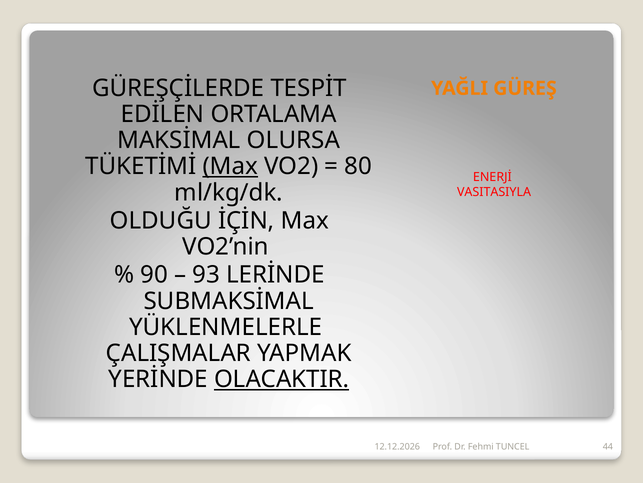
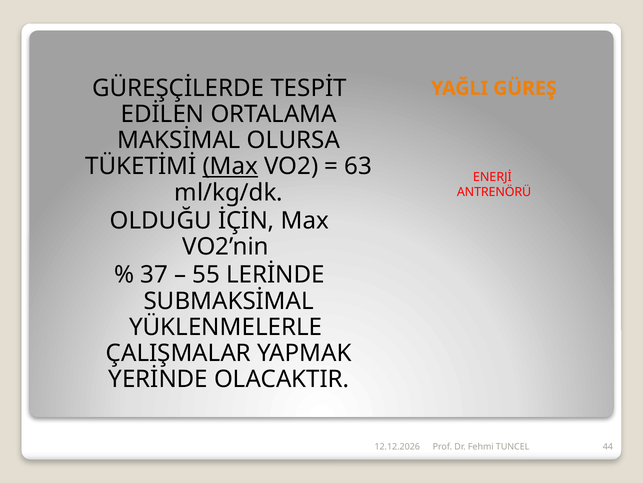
80: 80 -> 63 (358, 166)
VASITASIYLA: VASITASIYLA -> ANTRENÖRÜ (494, 192)
90: 90 -> 37 (154, 275)
93: 93 -> 55 (206, 275)
OLACAKTIR underline: present -> none (282, 379)
